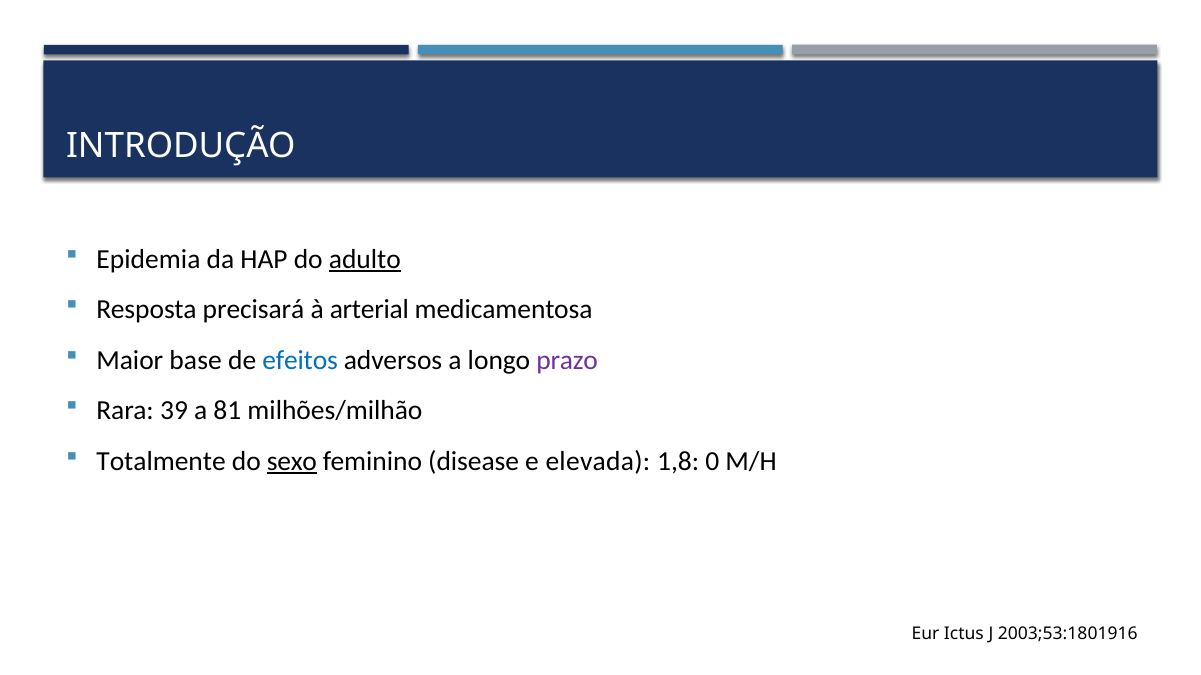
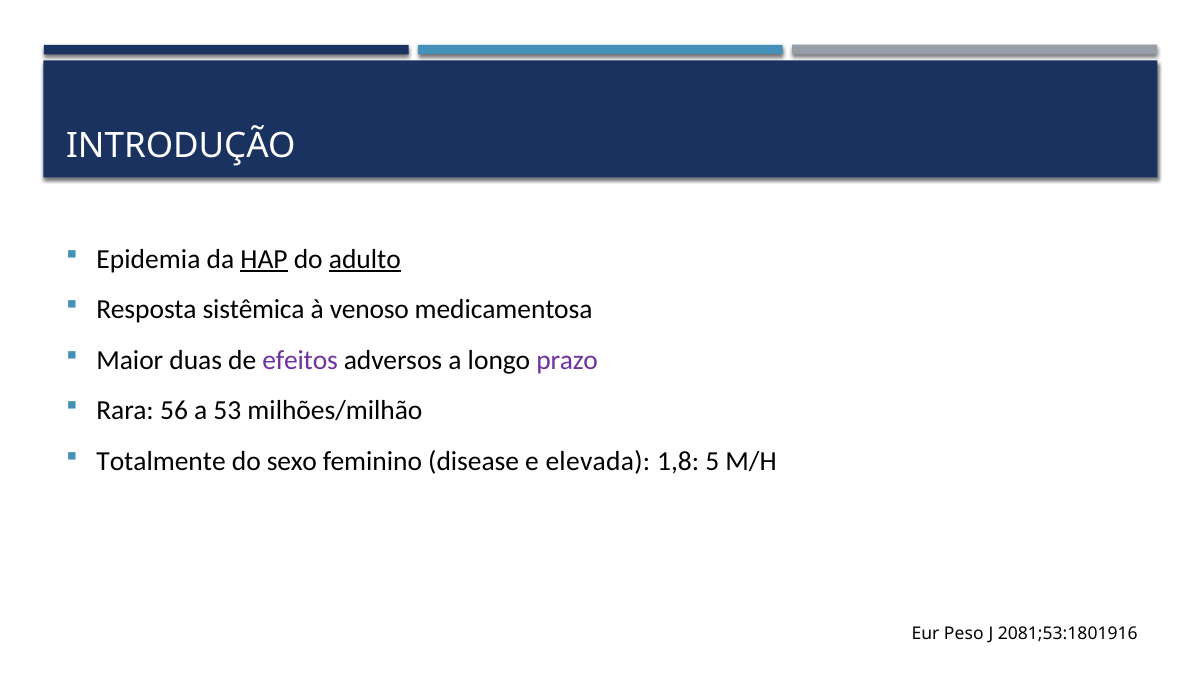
HAP underline: none -> present (264, 259)
precisará: precisará -> sistêmica (254, 310)
arterial: arterial -> venoso (369, 310)
base: base -> duas (196, 360)
efeitos colour: blue -> purple (300, 360)
39: 39 -> 56 (174, 411)
81: 81 -> 53 (227, 411)
sexo underline: present -> none (292, 461)
0: 0 -> 5 (712, 461)
Ictus: Ictus -> Peso (964, 634)
2003;53:1801916: 2003;53:1801916 -> 2081;53:1801916 (1068, 634)
